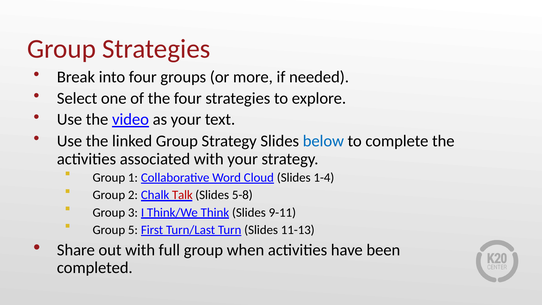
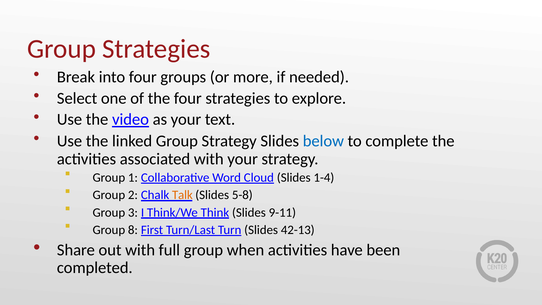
Talk colour: red -> orange (182, 195)
5: 5 -> 8 (133, 230)
11-13: 11-13 -> 42-13 (298, 230)
